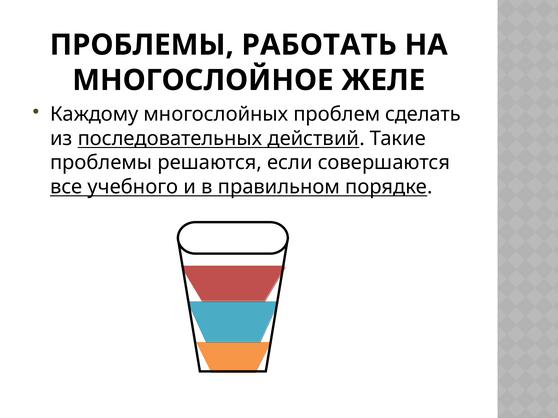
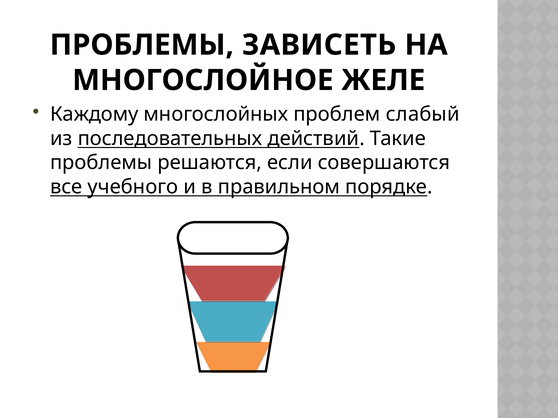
РАБОТАТЬ: РАБОТАТЬ -> ЗАВИСЕТЬ (319, 45)
сделать: сделать -> слабый (423, 114)
